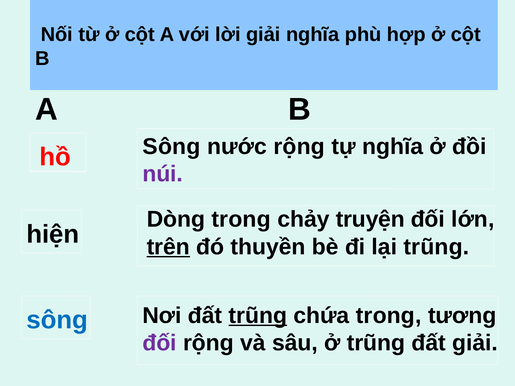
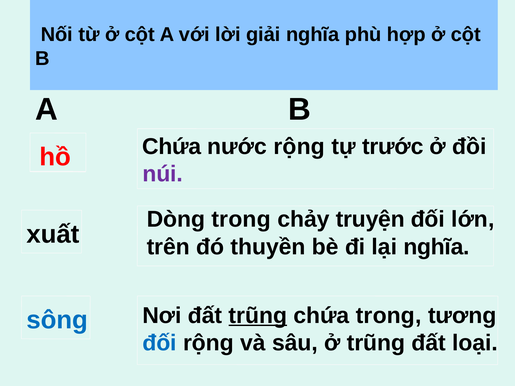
Sông: Sông -> Chứa (172, 147)
tự nghĩa: nghĩa -> trước (393, 147)
hiện: hiện -> xuất (53, 234)
trên underline: present -> none (168, 247)
lại trũng: trũng -> nghĩa (437, 247)
đối colour: purple -> blue (160, 343)
đất giải: giải -> loại (475, 343)
